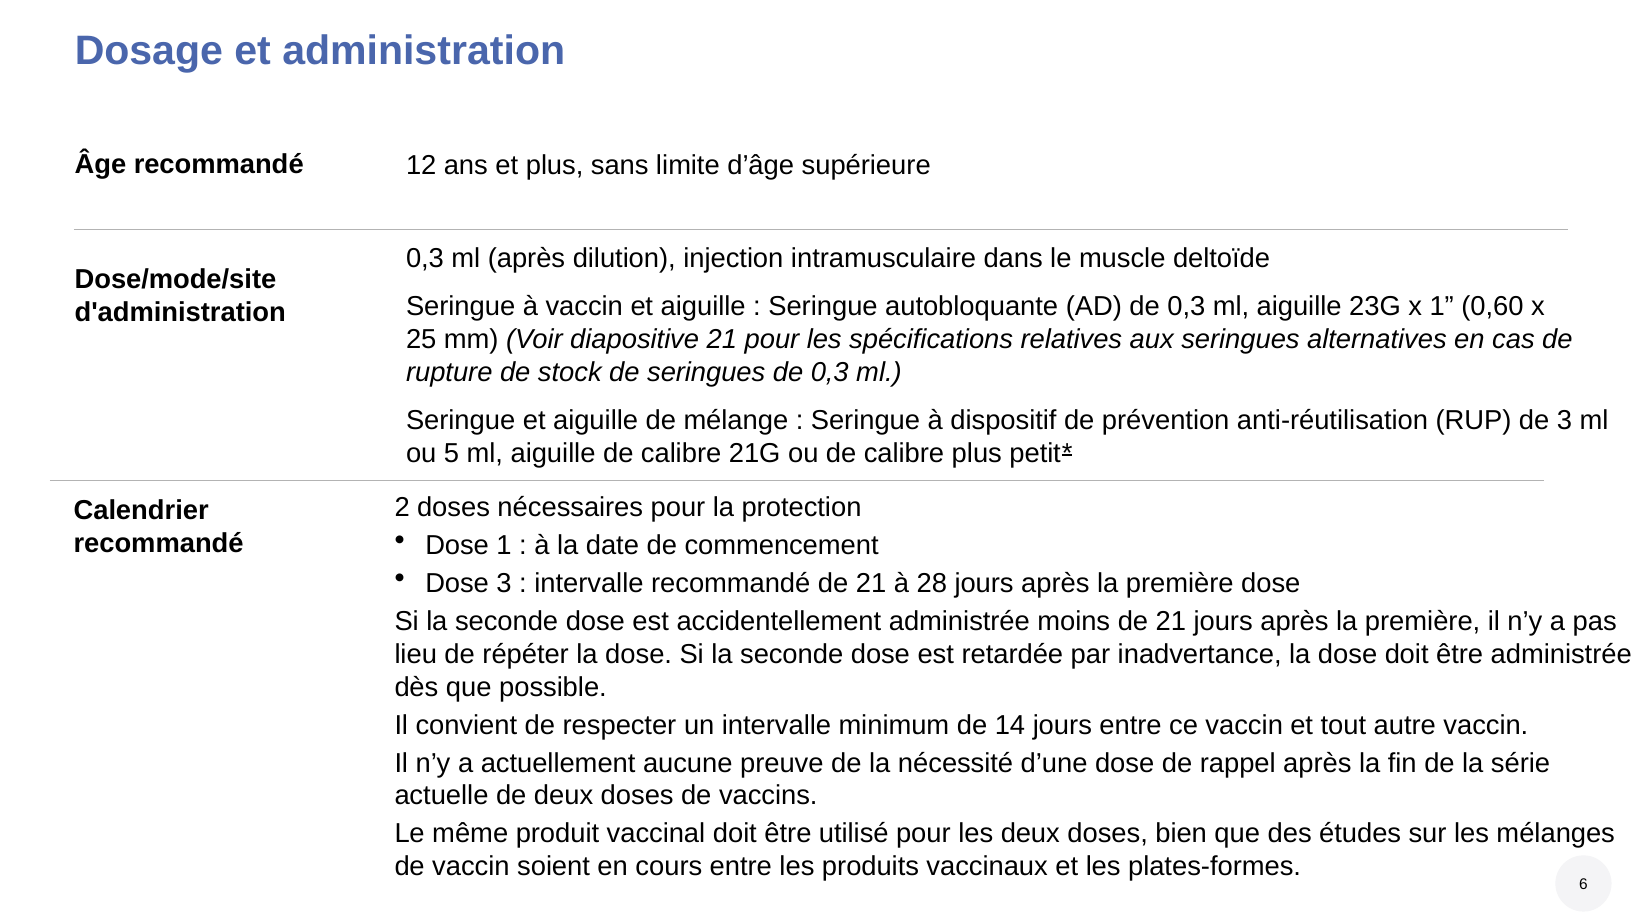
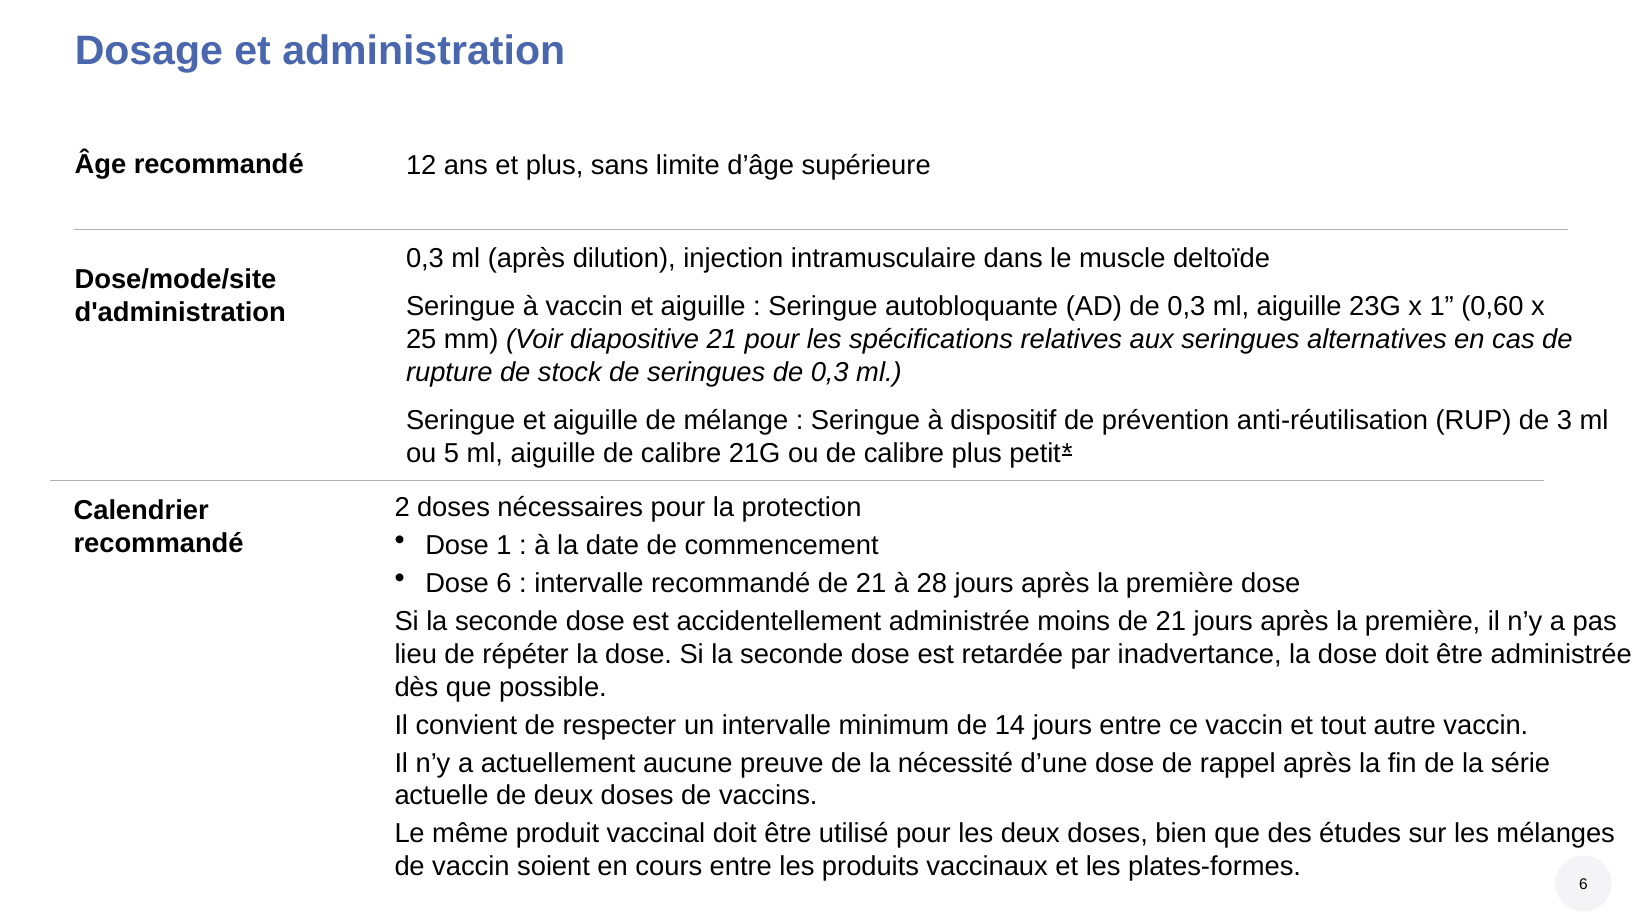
Dose 3: 3 -> 6 (504, 584)
